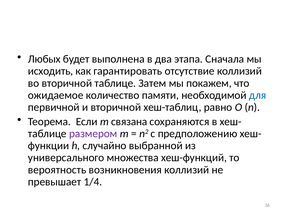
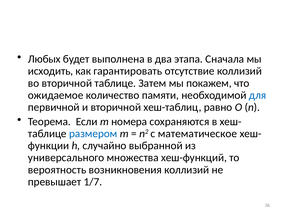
связана: связана -> номера (129, 122)
размером colour: purple -> blue (93, 134)
предположению: предположению -> математическое (197, 134)
1/4: 1/4 -> 1/7 (93, 182)
